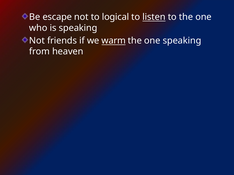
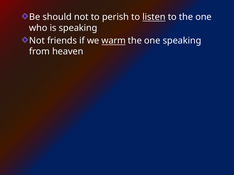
escape: escape -> should (57, 17)
logical: logical -> perish (115, 17)
